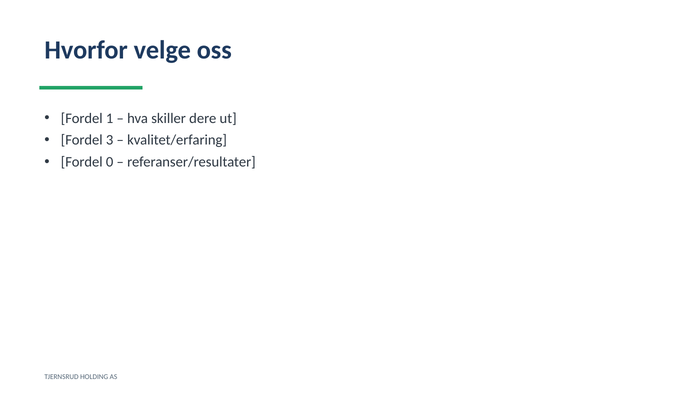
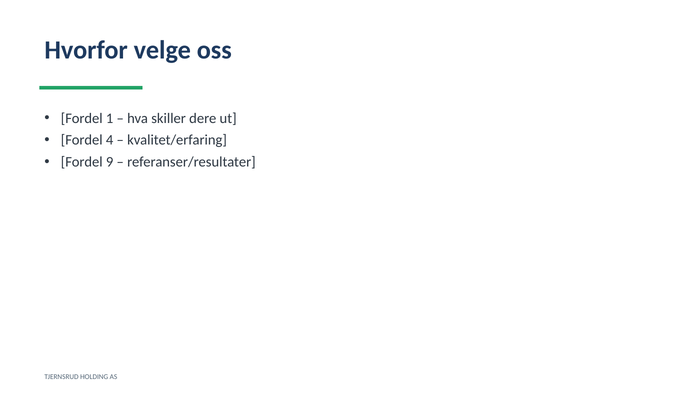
3: 3 -> 4 (110, 140)
0: 0 -> 9 (110, 162)
